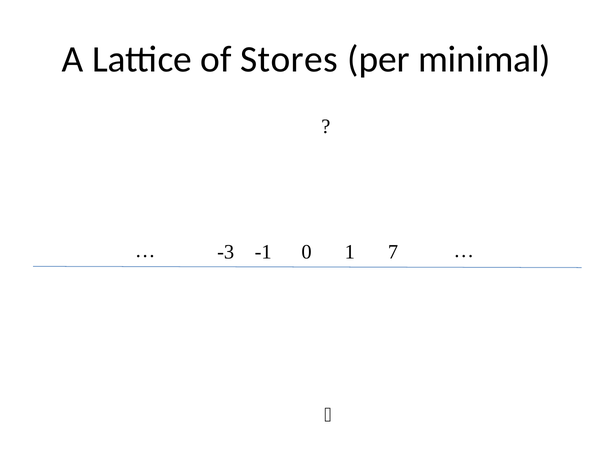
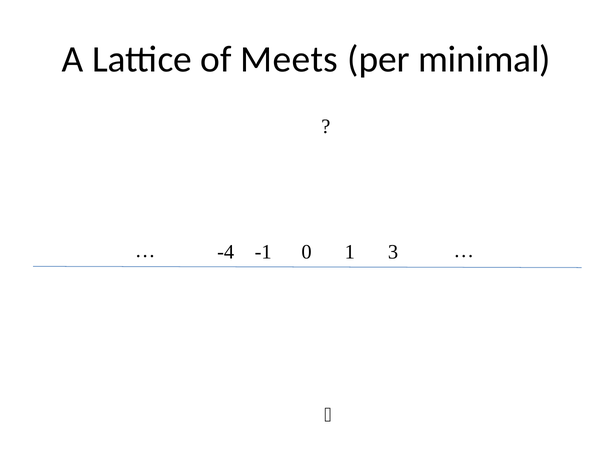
Stores: Stores -> Meets (289, 59)
-3: -3 -> -4 (226, 252)
7: 7 -> 3 (393, 252)
